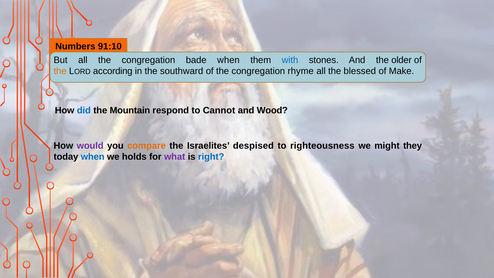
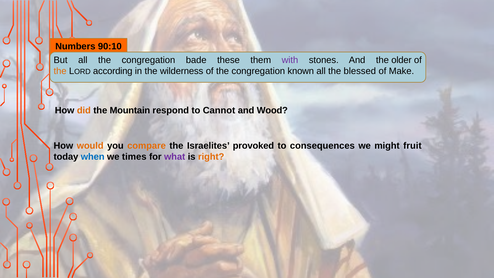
91:10: 91:10 -> 90:10 (110, 46)
bade when: when -> these (228, 60)
with colour: blue -> purple (290, 60)
southward: southward -> wilderness (182, 71)
rhyme: rhyme -> known (301, 71)
did colour: blue -> orange (84, 110)
would colour: purple -> orange (90, 146)
despised: despised -> provoked (253, 146)
righteousness: righteousness -> consequences (322, 146)
they: they -> fruit (412, 146)
holds: holds -> times (134, 157)
right colour: blue -> orange (211, 157)
